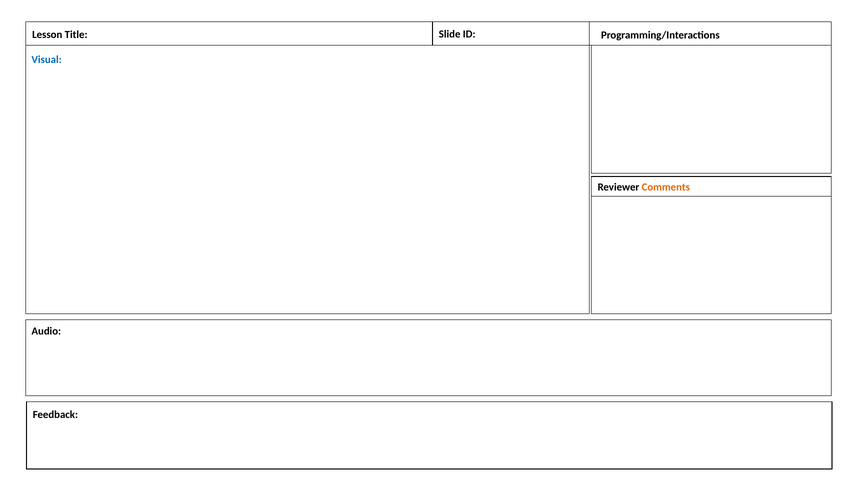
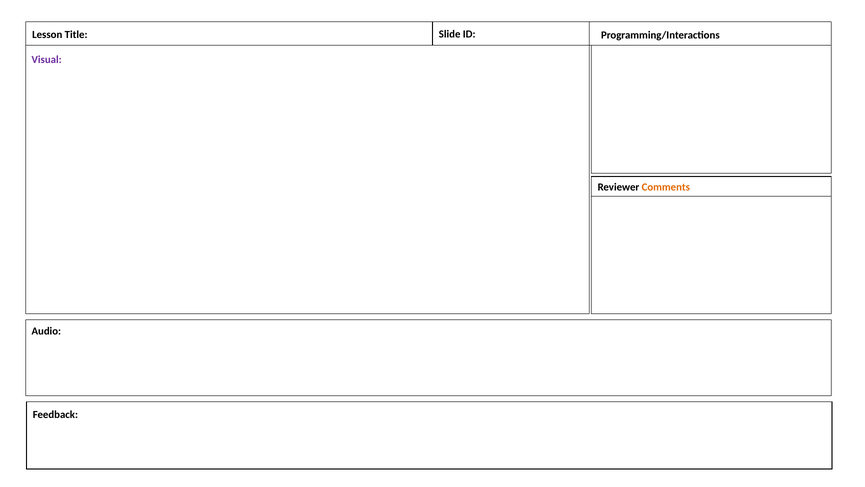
Visual colour: blue -> purple (47, 60)
